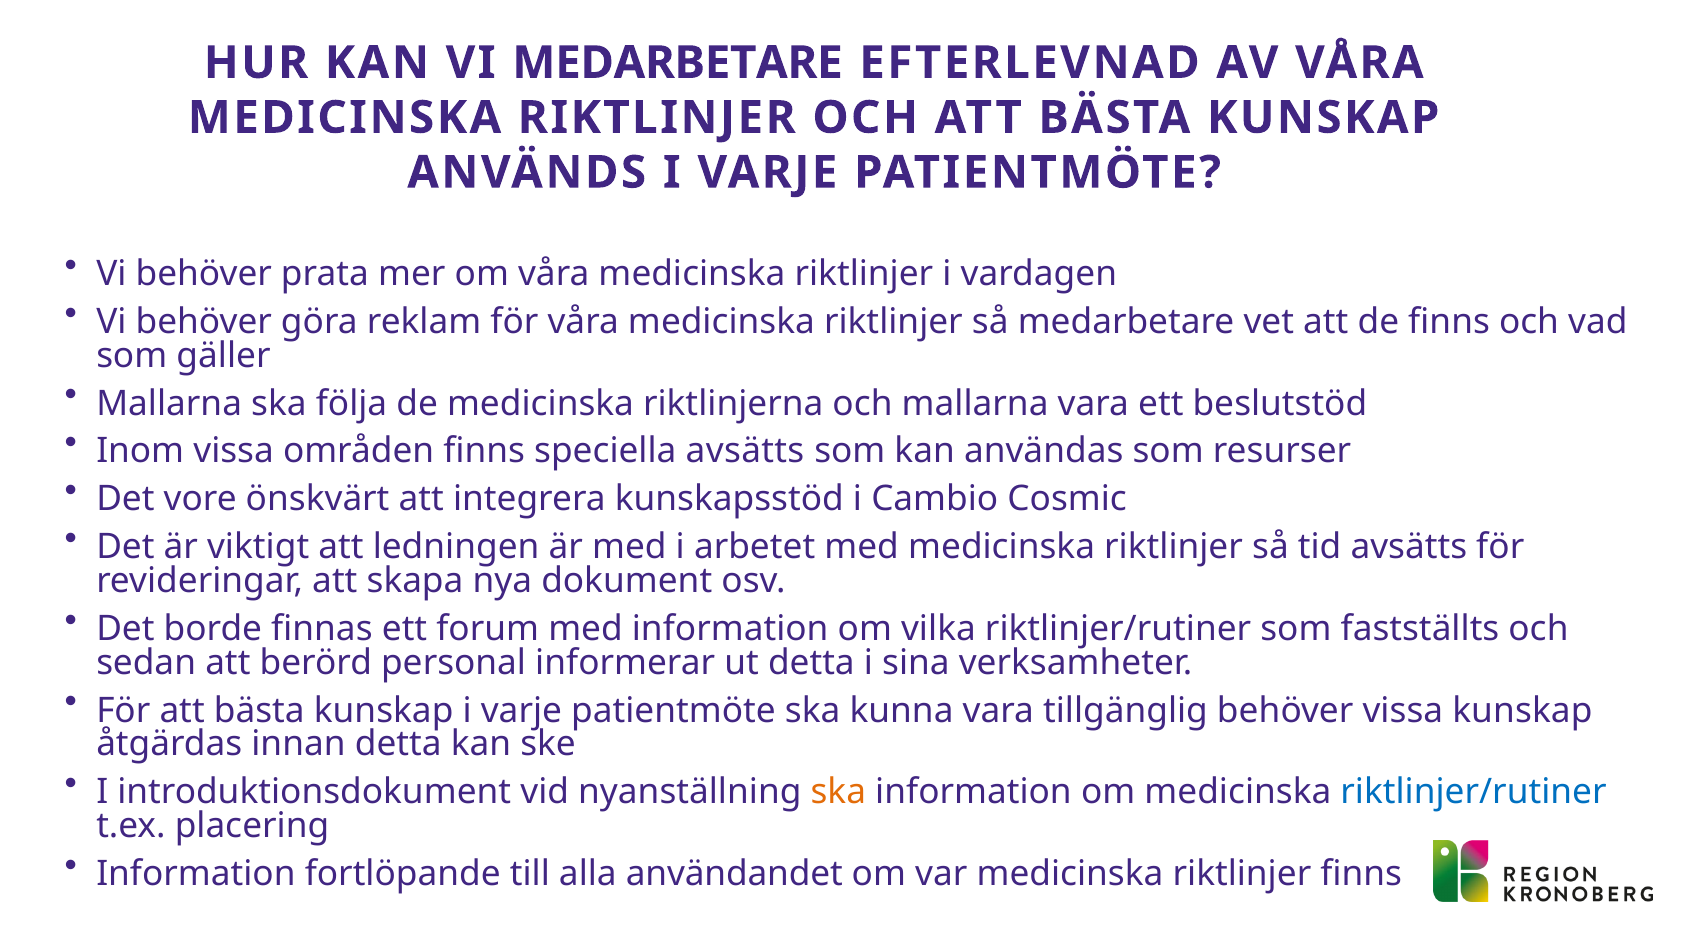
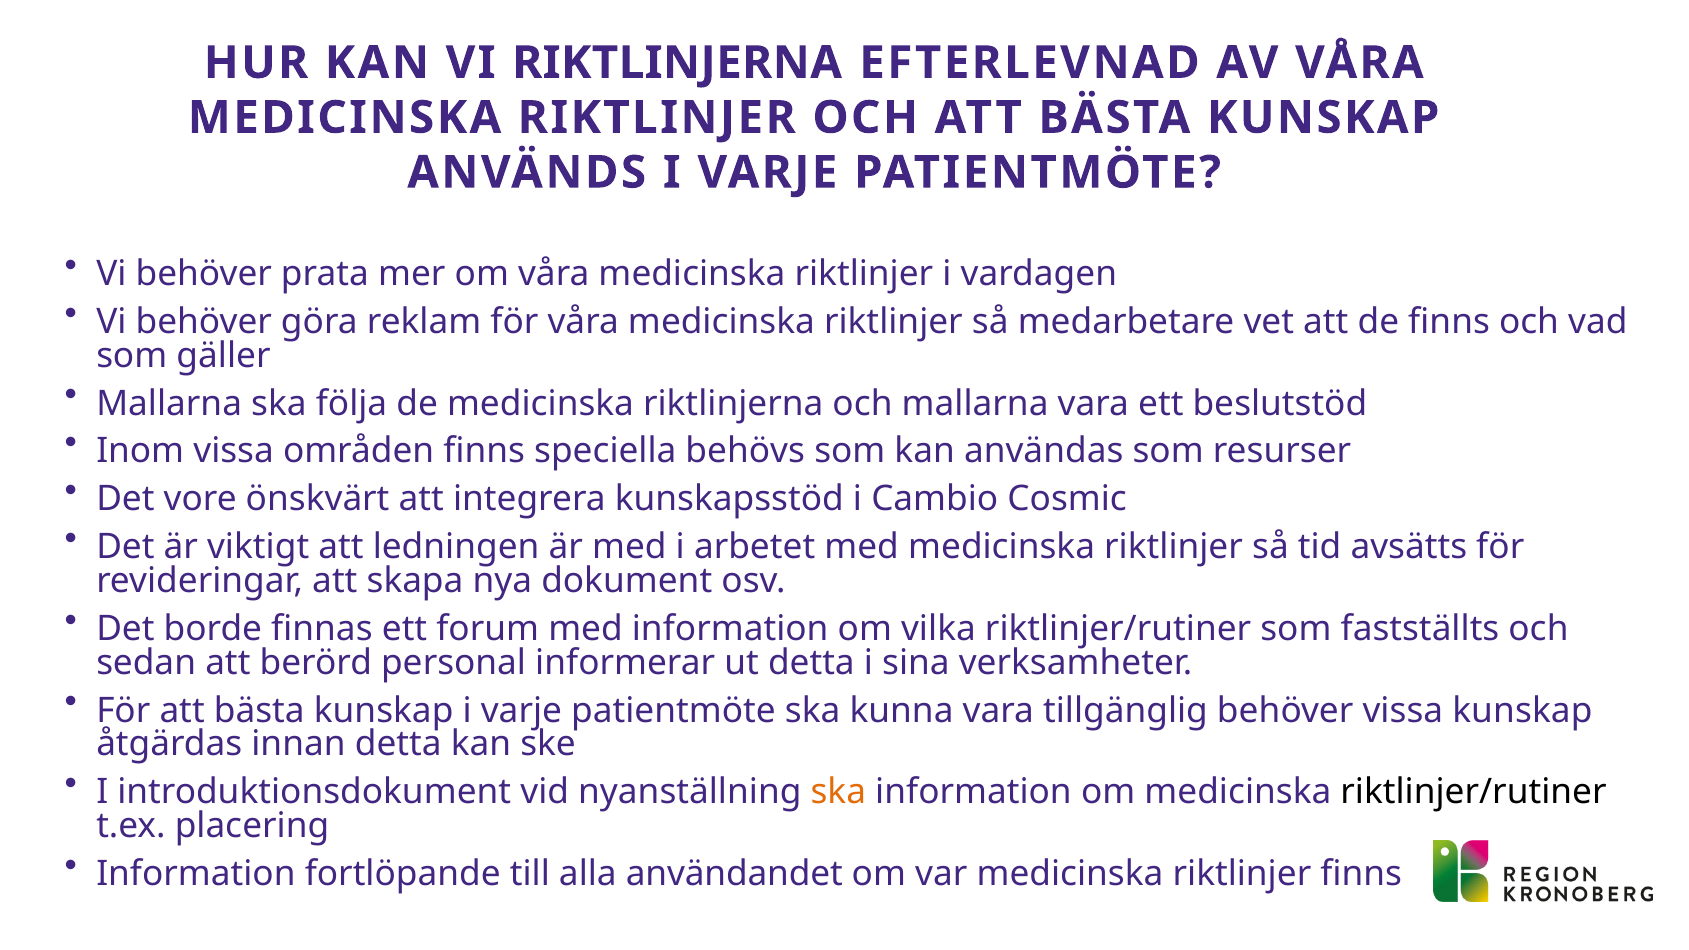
VI MEDARBETARE: MEDARBETARE -> RIKTLINJERNA (677, 63)
speciella avsätts: avsätts -> behövs (745, 451)
riktlinjer/rutiner colour: blue -> black (1474, 792)
